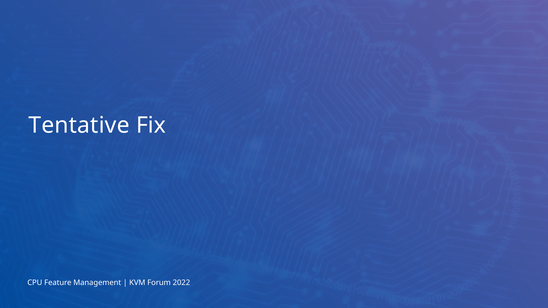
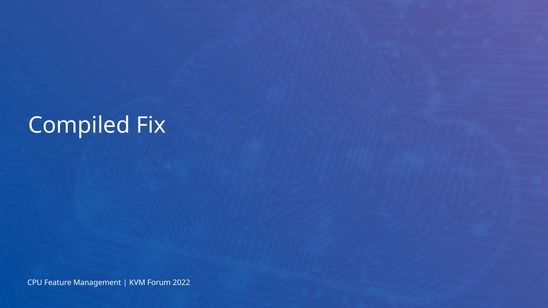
Tentative: Tentative -> Compiled (79, 126)
